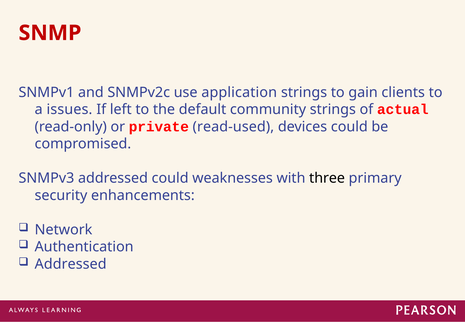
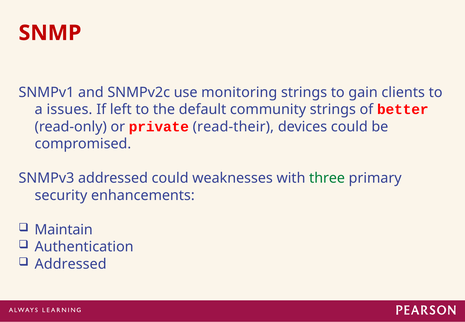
application: application -> monitoring (239, 92)
actual: actual -> better (403, 109)
read-used: read-used -> read-their (233, 127)
three colour: black -> green (327, 178)
Network: Network -> Maintain (64, 230)
